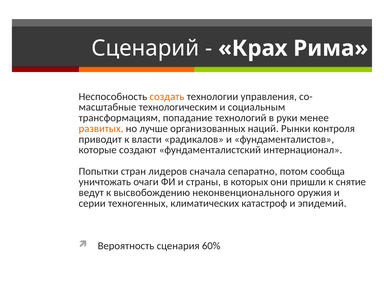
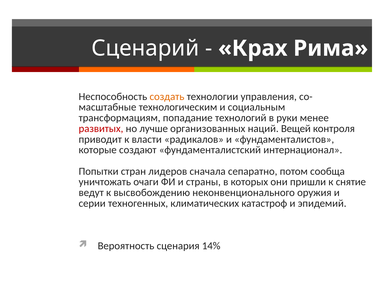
развитых colour: orange -> red (101, 129)
Рынки: Рынки -> Вещей (296, 129)
60%: 60% -> 14% (211, 246)
